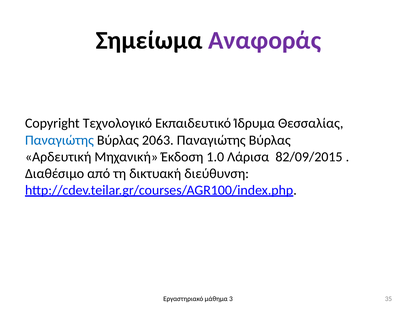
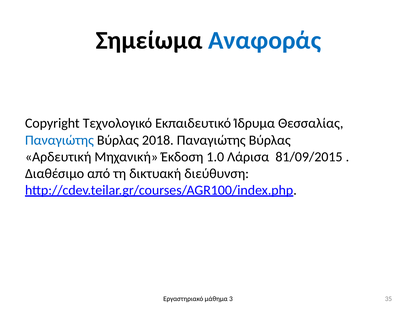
Αναφοράς colour: purple -> blue (265, 40)
2063: 2063 -> 2018 (158, 140)
82/09/2015: 82/09/2015 -> 81/09/2015 (309, 157)
